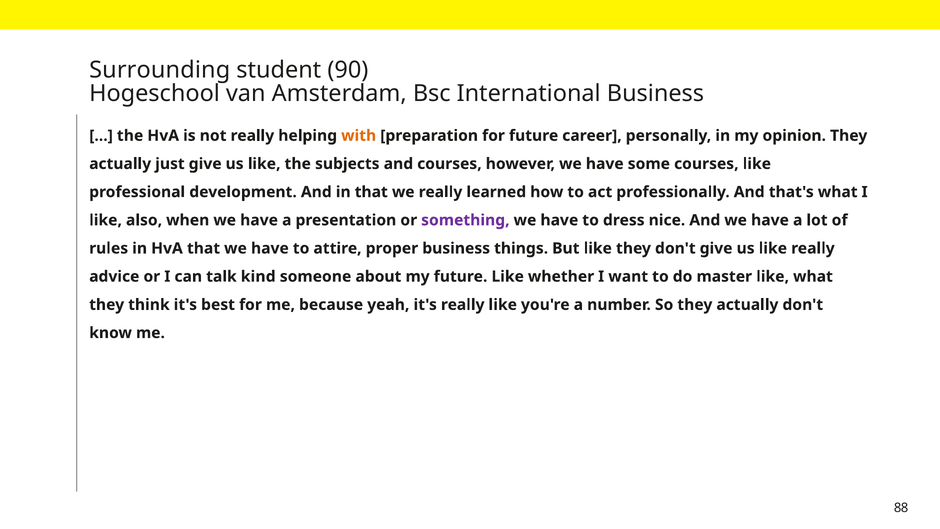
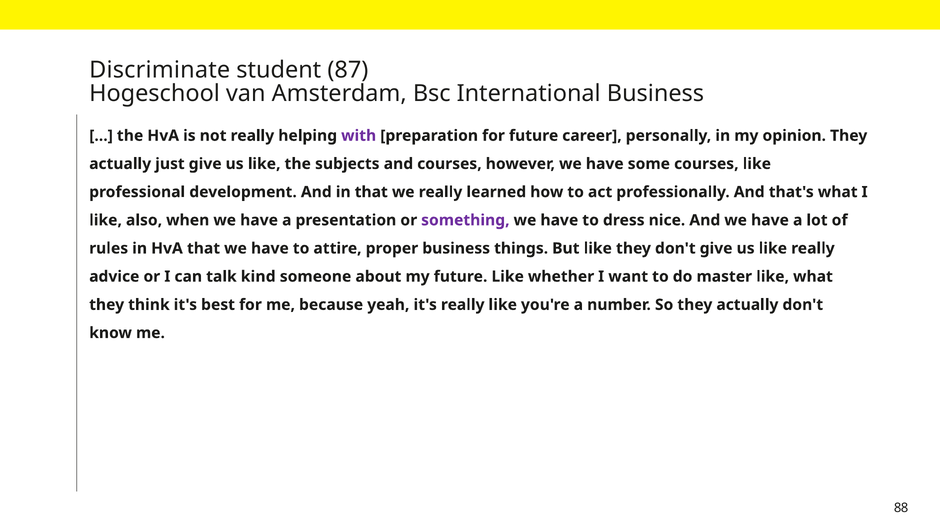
Surrounding: Surrounding -> Discriminate (160, 70)
90: 90 -> 87 (348, 70)
with colour: orange -> purple (359, 136)
